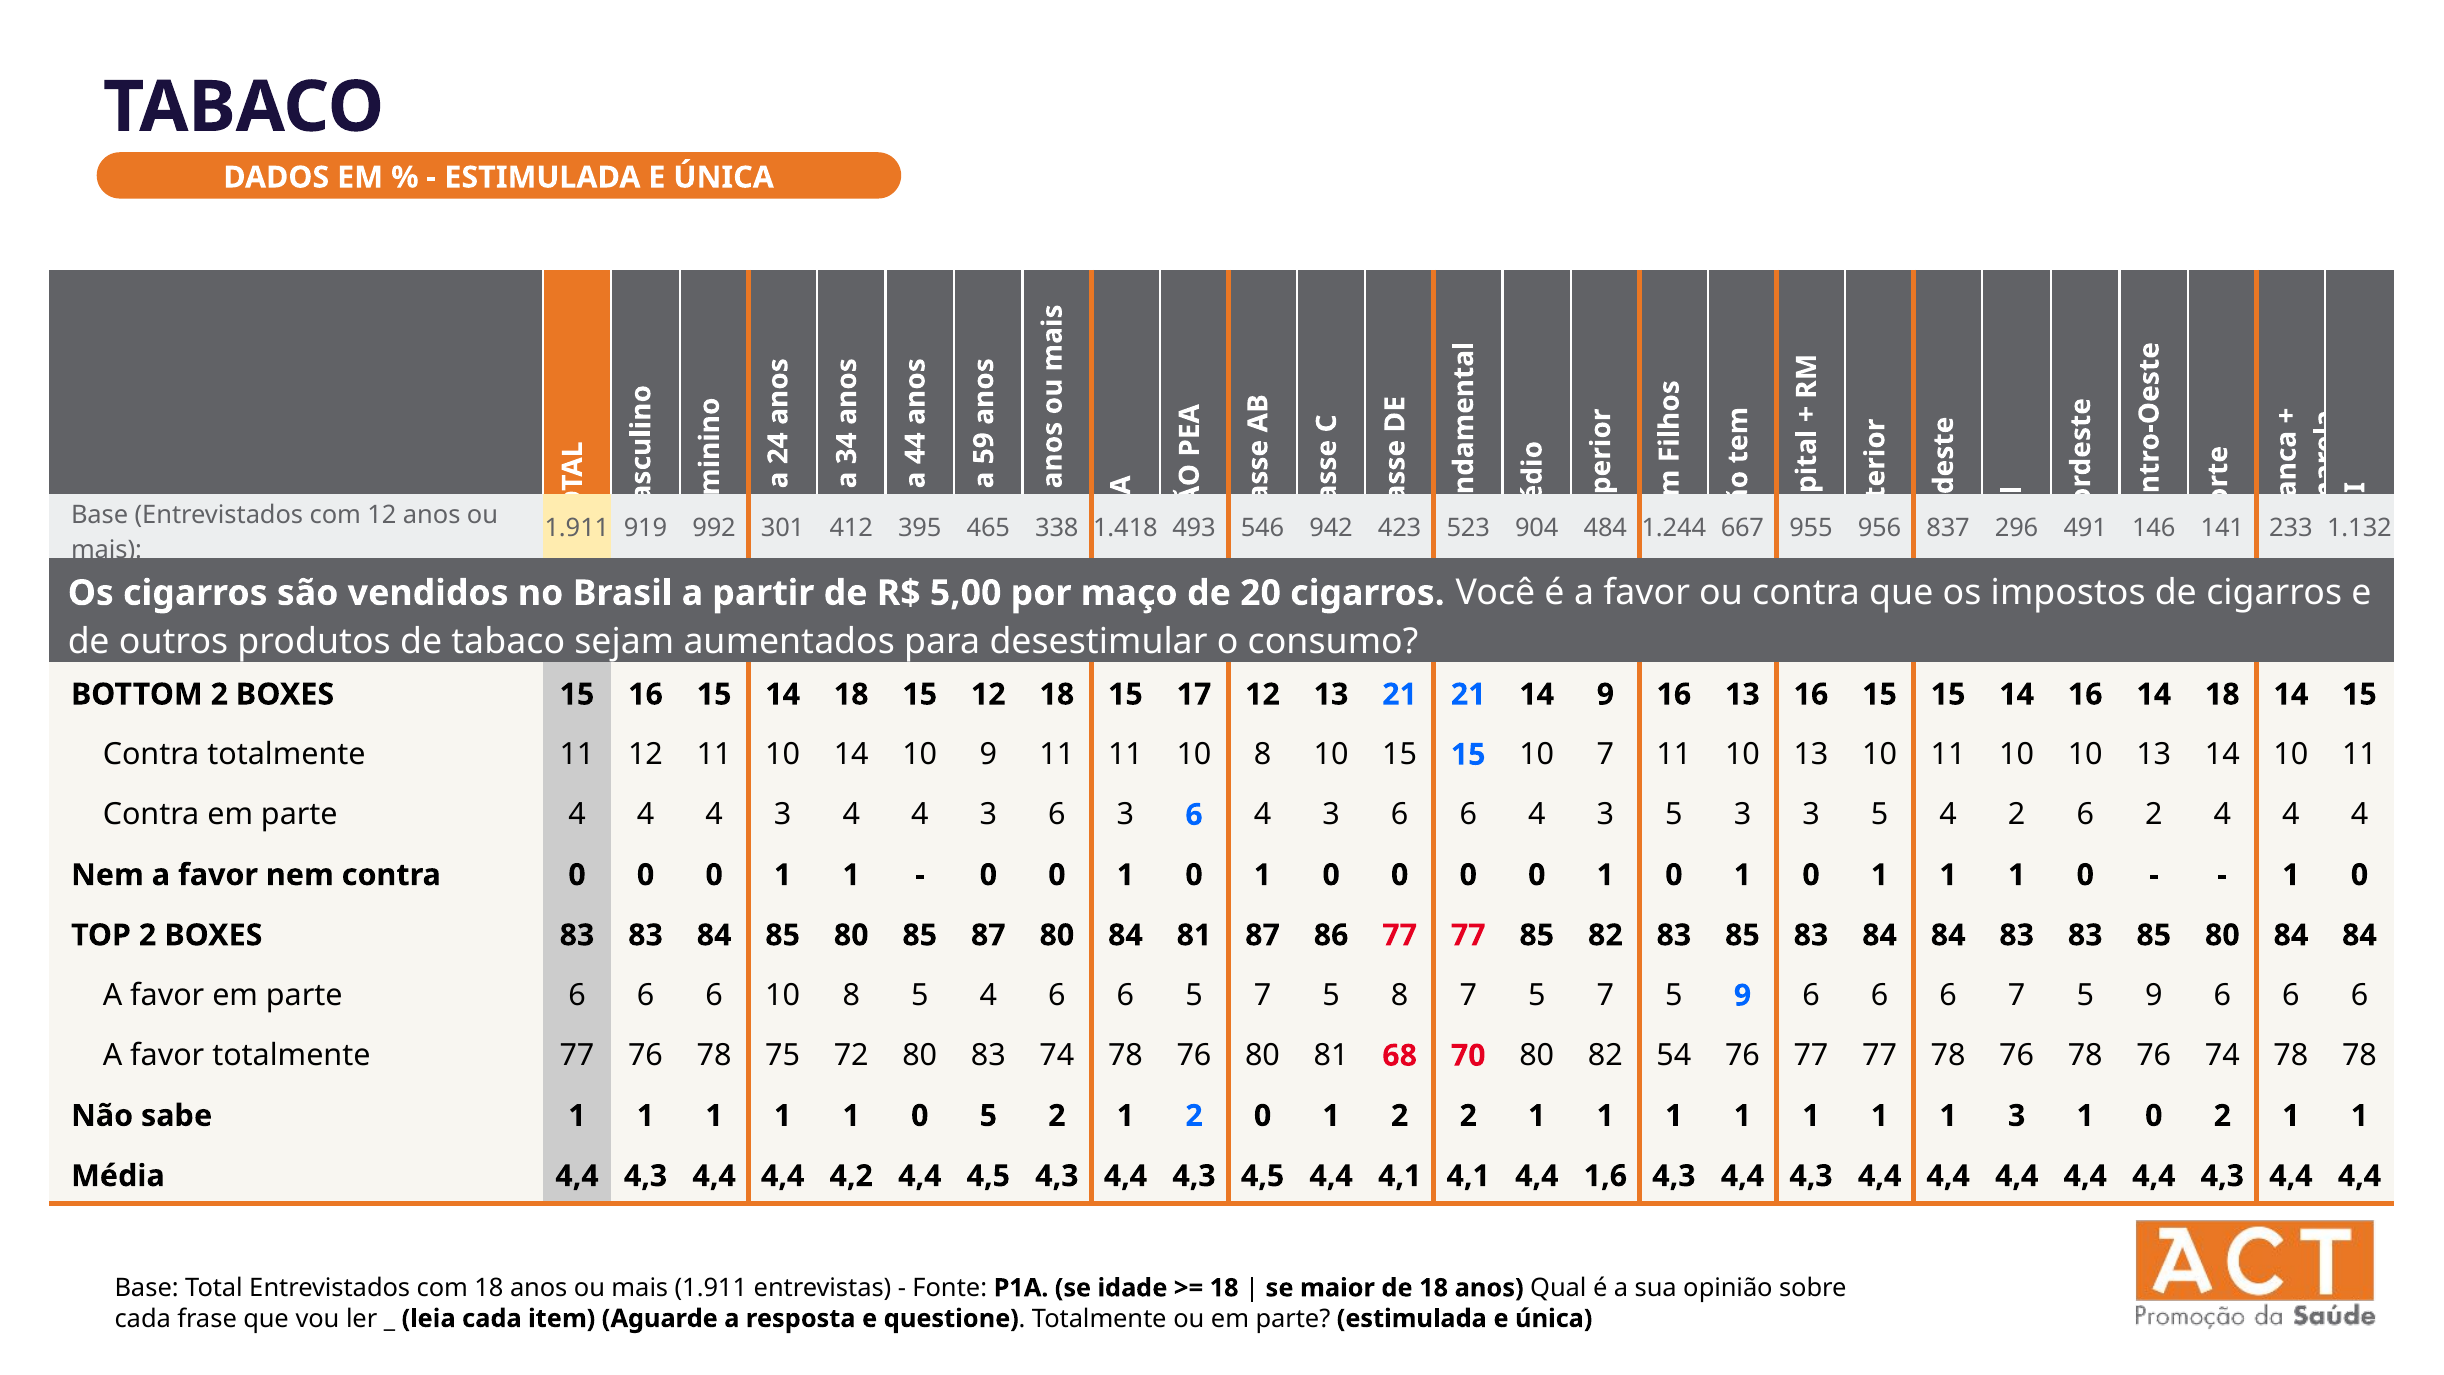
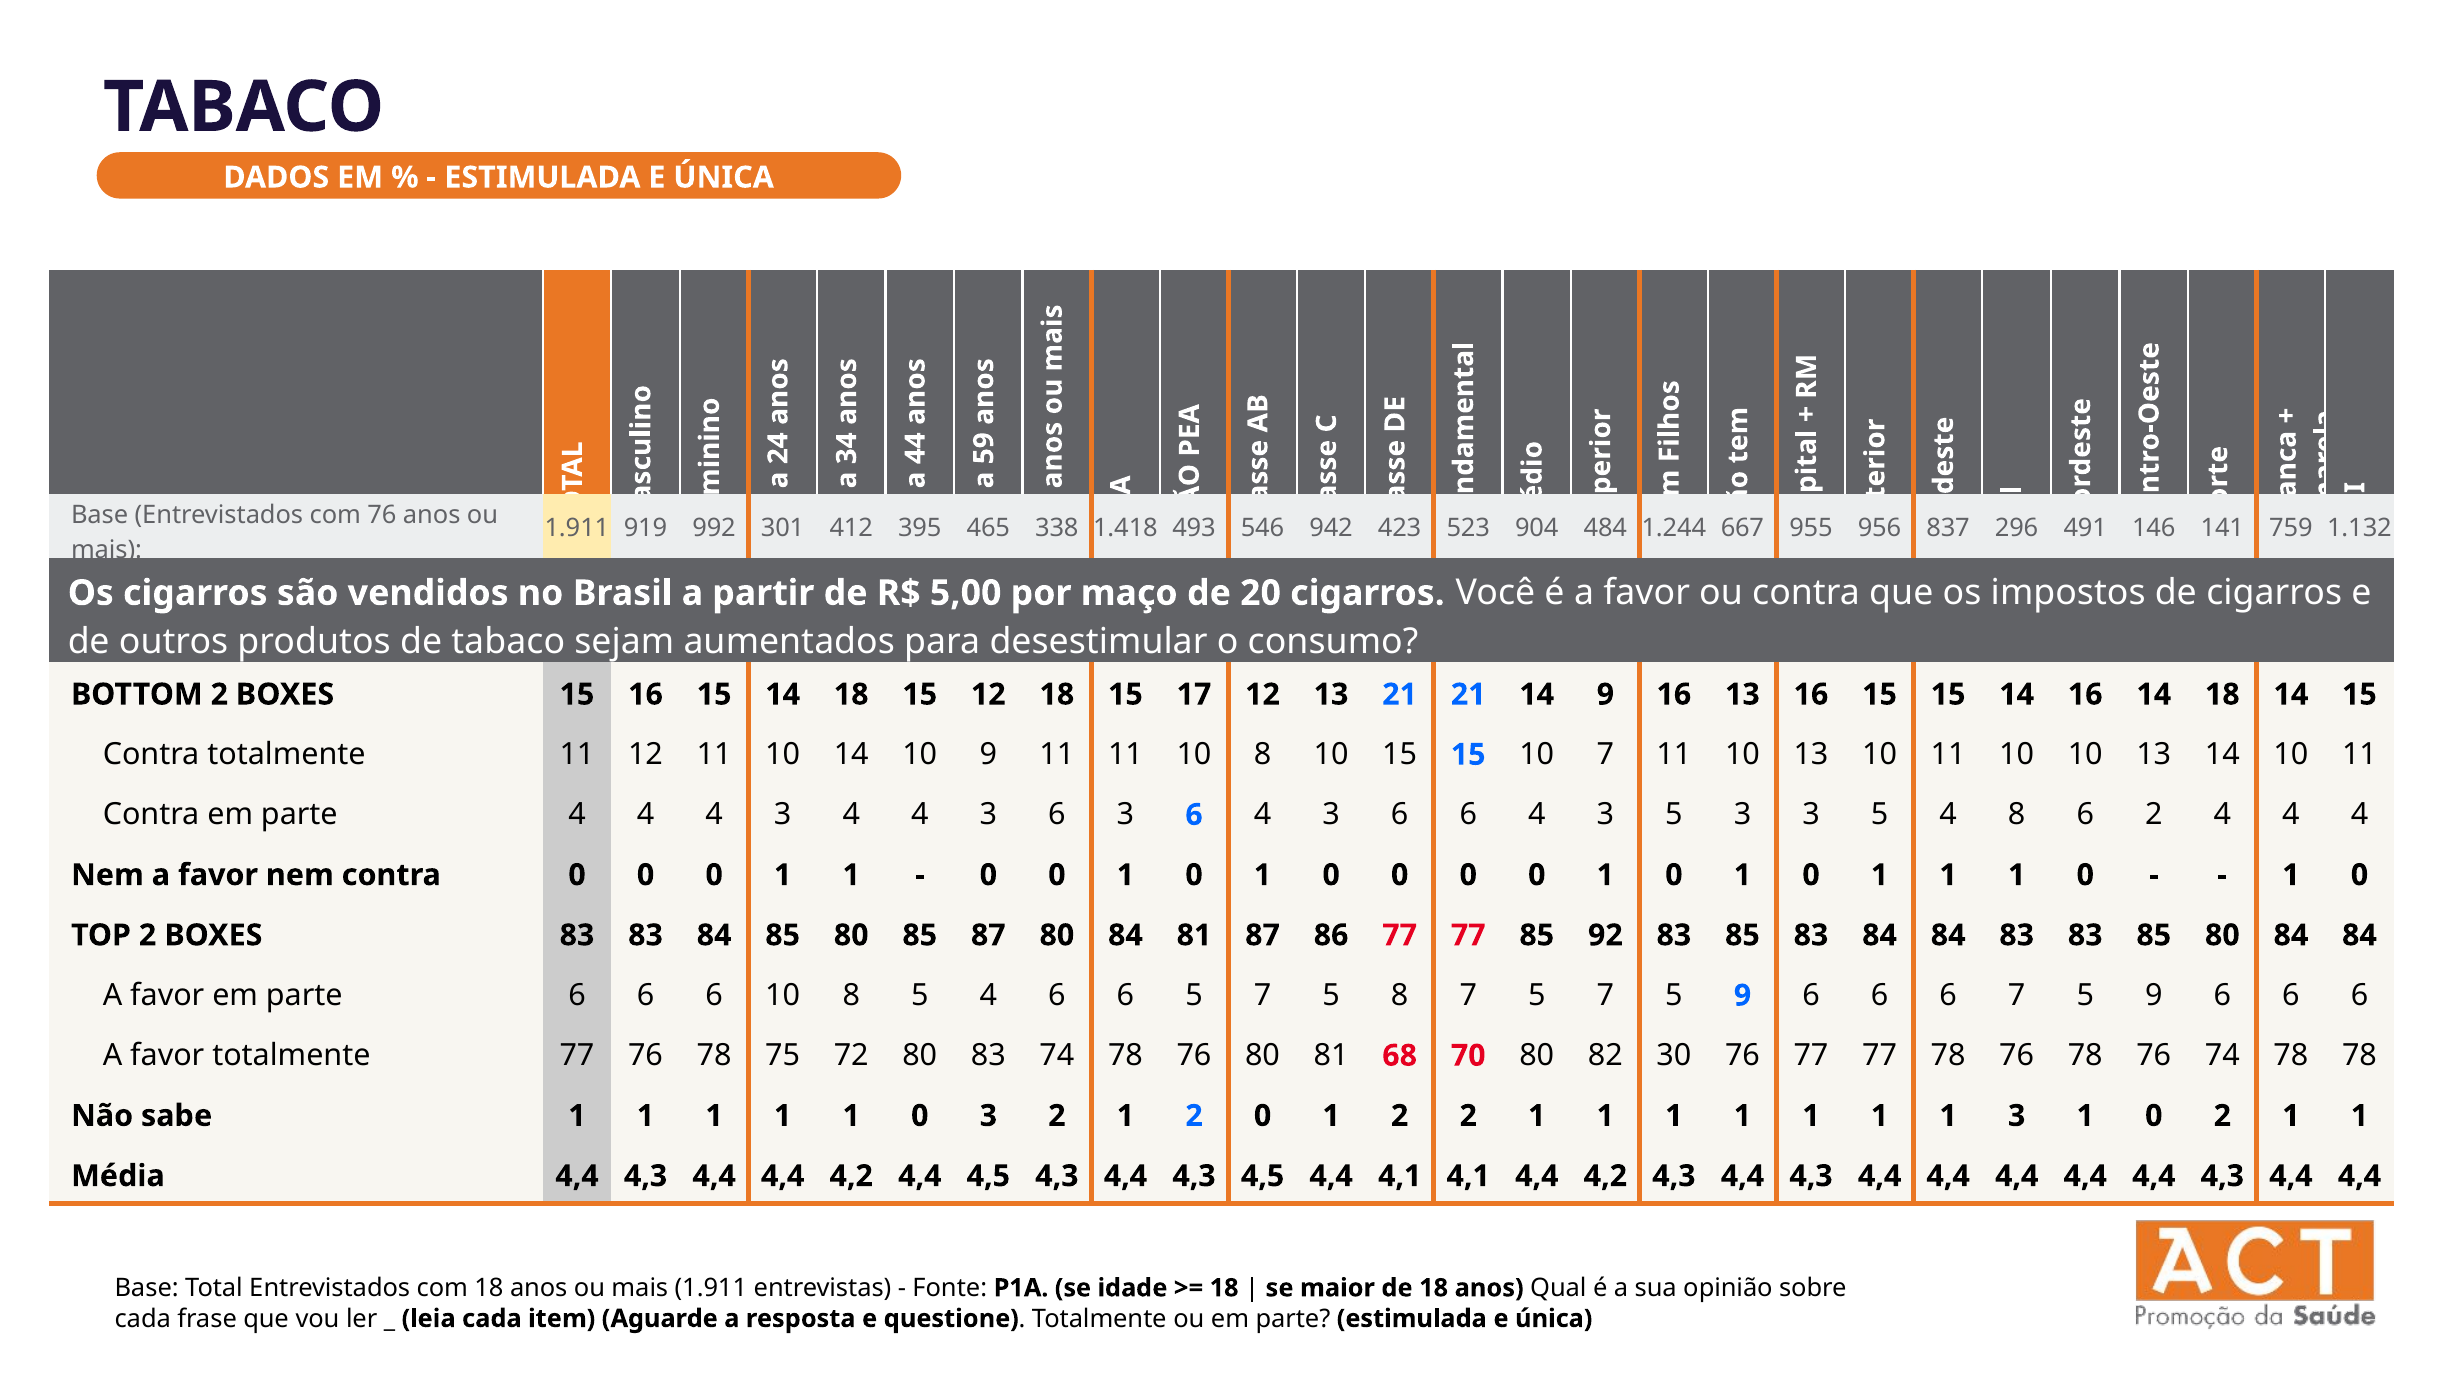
com 12: 12 -> 76 (382, 515)
233: 233 -> 759 (2291, 528)
4 2: 2 -> 8 (2017, 815)
85 82: 82 -> 92 (1605, 935)
54: 54 -> 30 (1674, 1055)
0 5: 5 -> 3 (988, 1116)
4,1 4,4 1,6: 1,6 -> 4,2 (1605, 1176)
